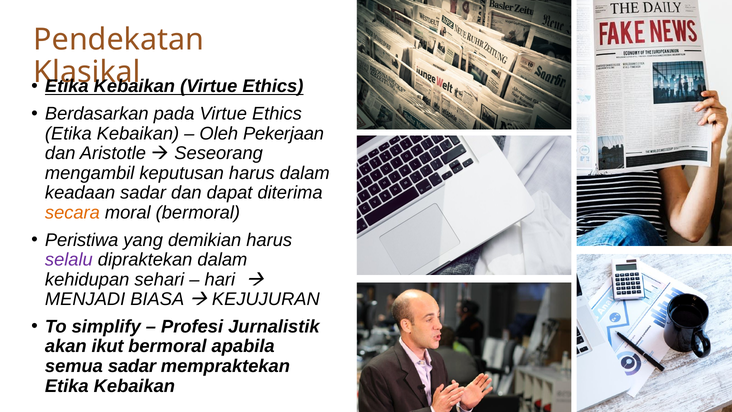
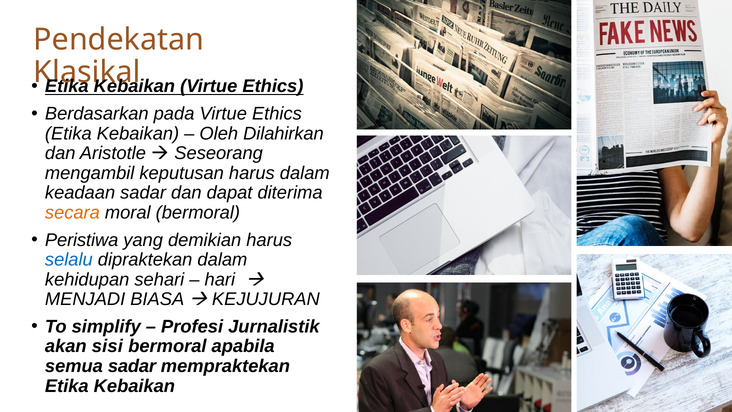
Pekerjaan: Pekerjaan -> Dilahirkan (283, 133)
selalu colour: purple -> blue (69, 260)
ikut: ikut -> sisi (107, 346)
